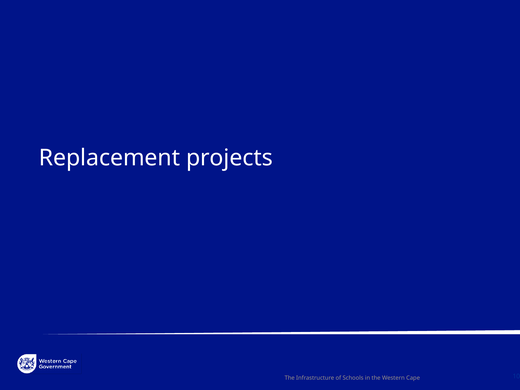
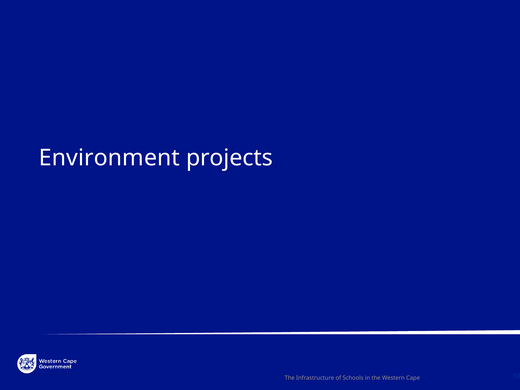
Replacement: Replacement -> Environment (109, 158)
